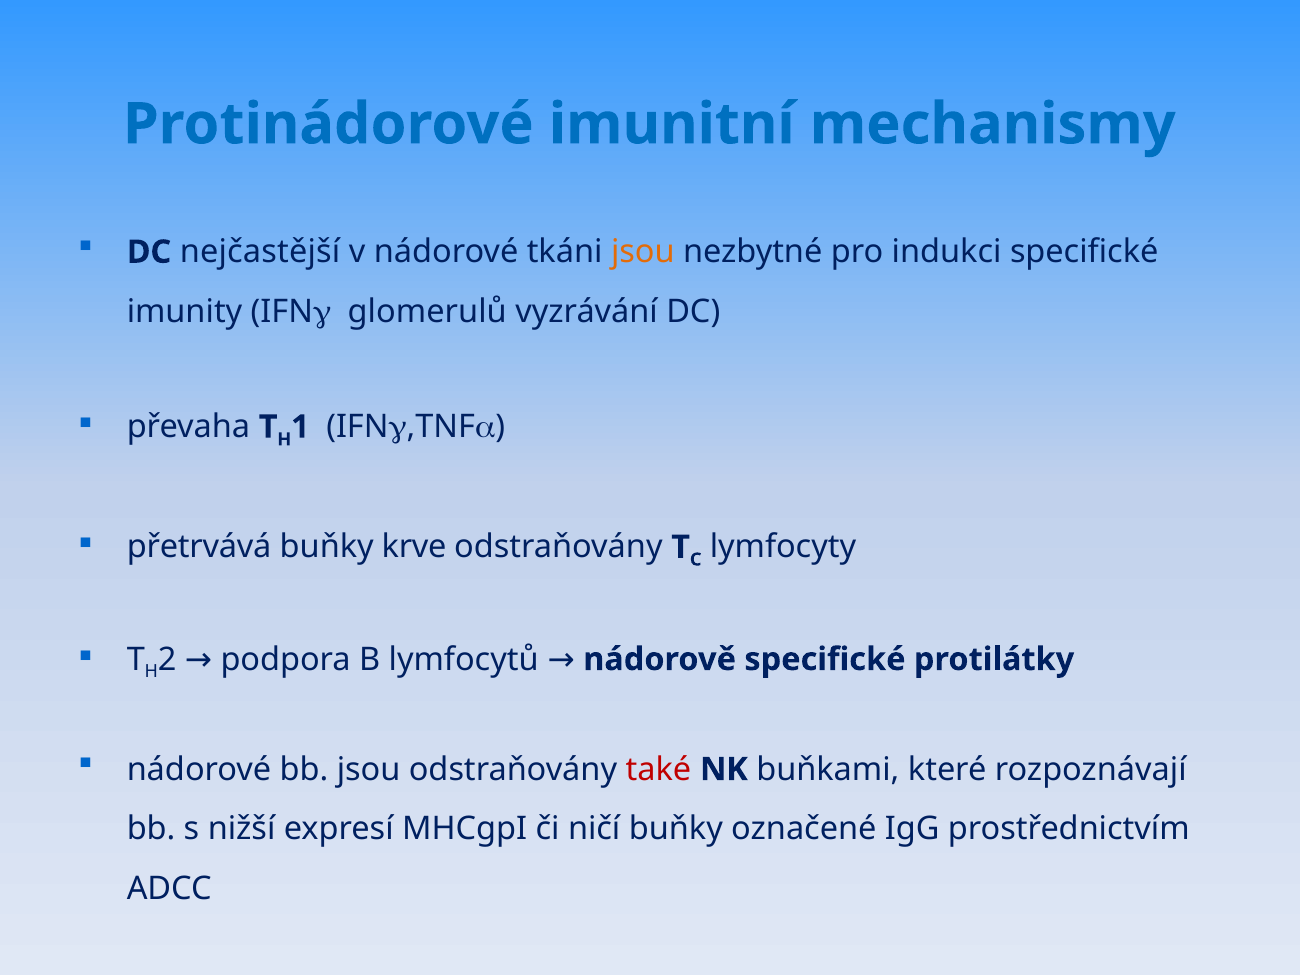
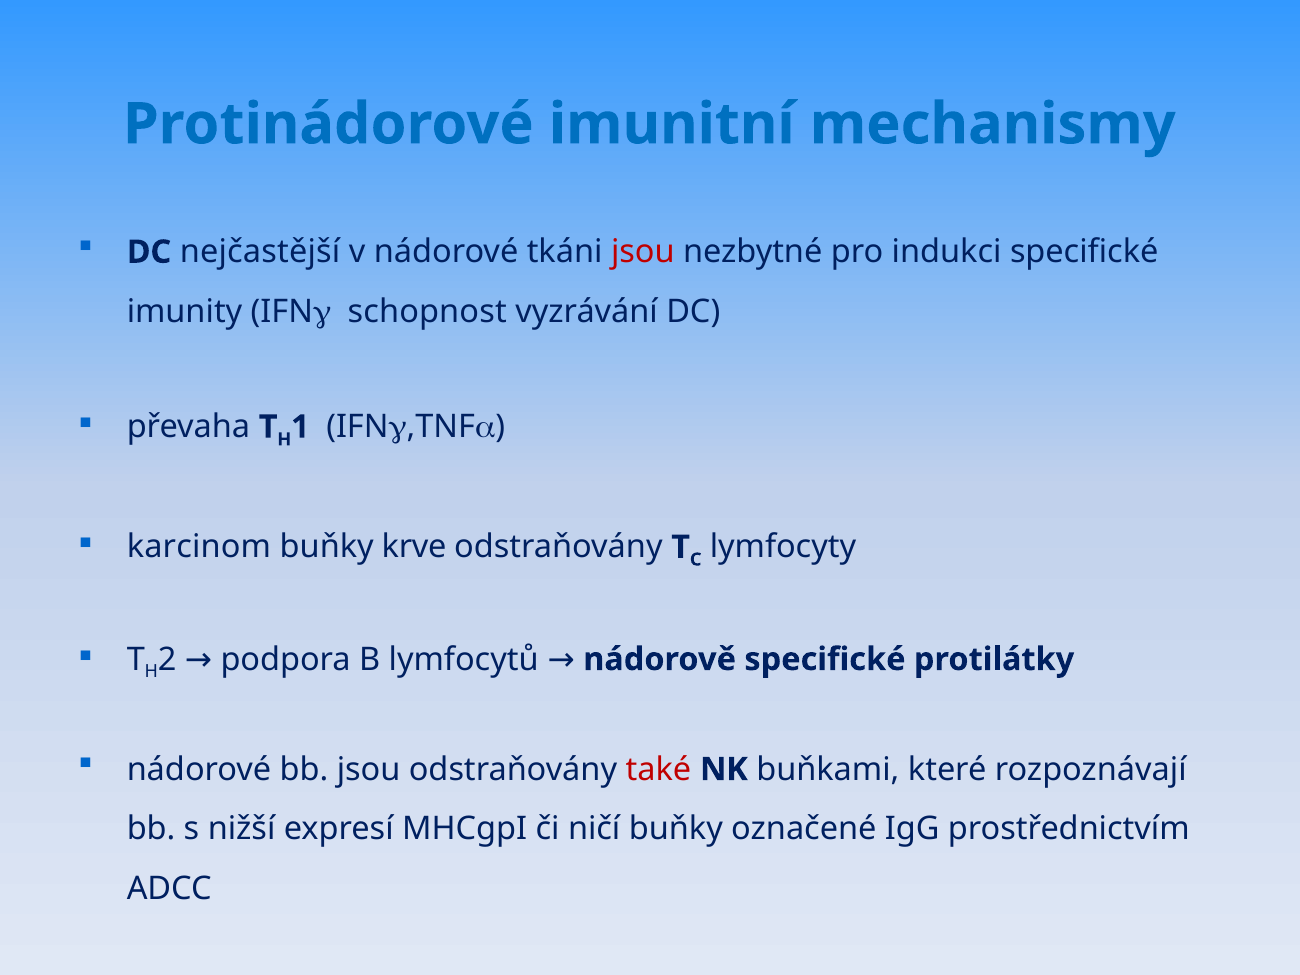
jsou colour: orange -> red (643, 252)
glomerulů: glomerulů -> schopnost (427, 312)
přetrvává: přetrvává -> karcinom (199, 547)
